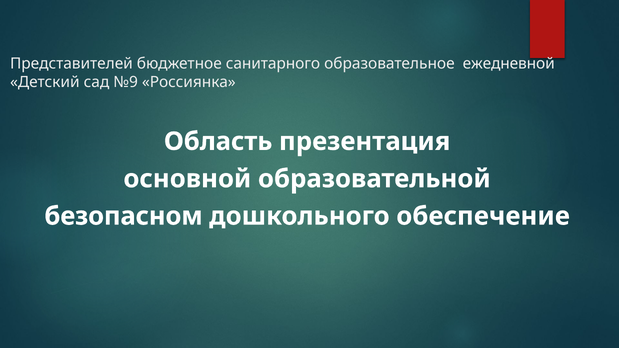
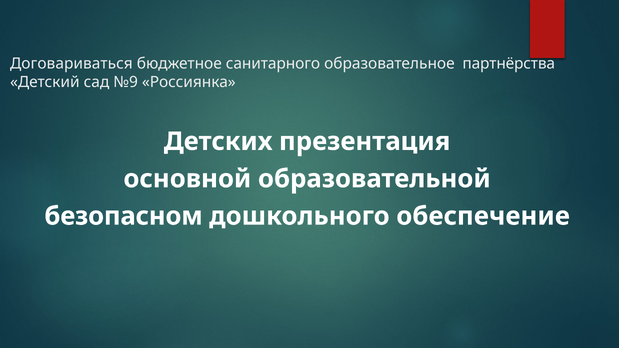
Представителей: Представителей -> Договариваться (71, 64)
ежедневной: ежедневной -> партнёрства (509, 64)
Область: Область -> Детских (218, 142)
